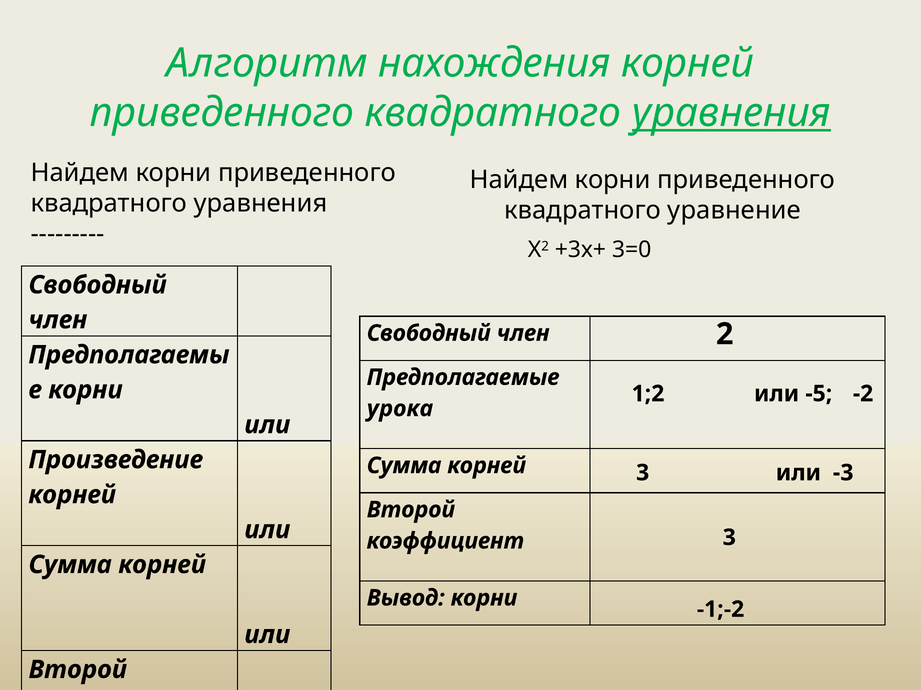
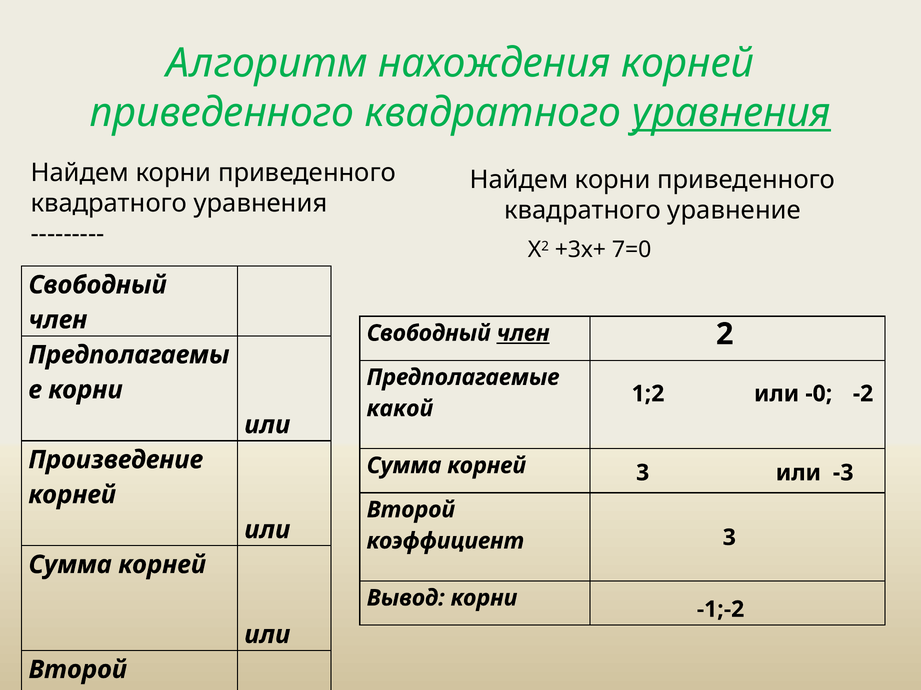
3=0: 3=0 -> 7=0 (632, 250)
член underline: none -> present (523, 334)
-5: -5 -> -0 (819, 394)
урока: урока -> какой (400, 409)
